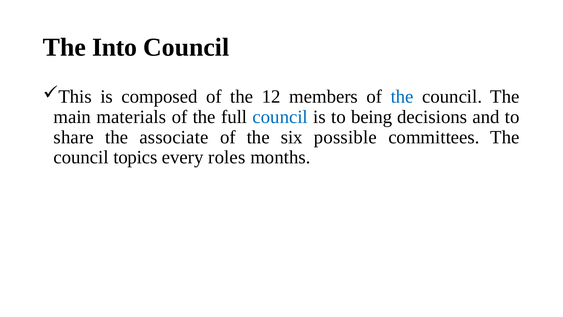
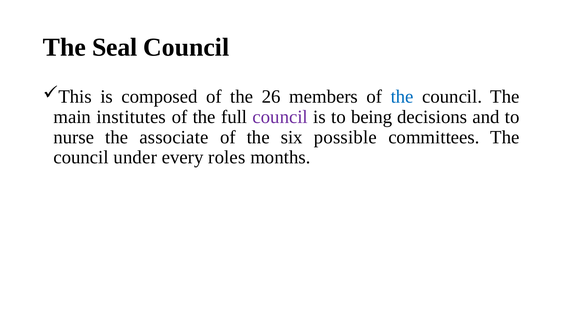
Into: Into -> Seal (115, 47)
12: 12 -> 26 (271, 96)
materials: materials -> institutes (131, 117)
council colour: blue -> purple (280, 117)
share: share -> nurse (74, 137)
topics: topics -> under (135, 157)
